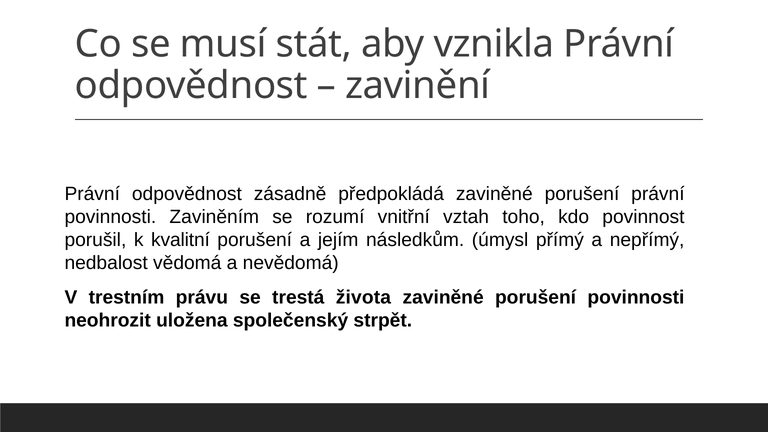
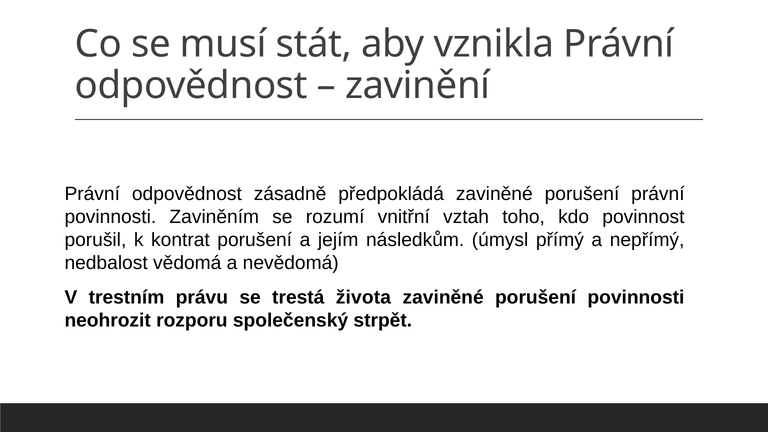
kvalitní: kvalitní -> kontrat (180, 240)
uložena: uložena -> rozporu (192, 320)
